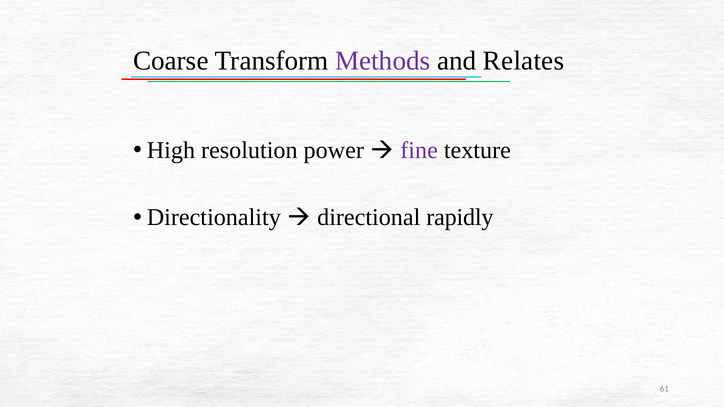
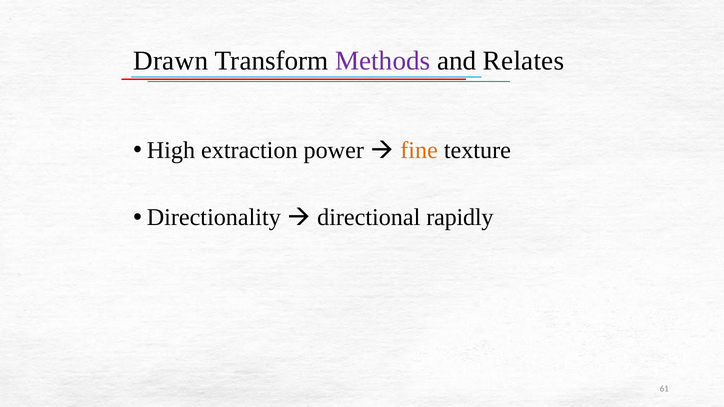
Coarse: Coarse -> Drawn (171, 61)
resolution: resolution -> extraction (249, 150)
fine colour: purple -> orange (419, 150)
